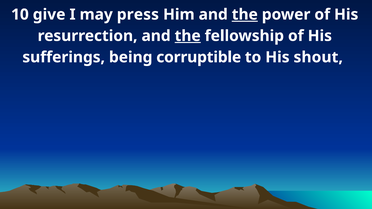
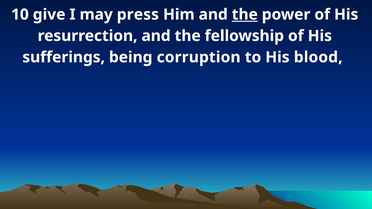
the underline: present -> none (188, 36)
corruptible: corruptible -> corruption (199, 57)
shout: shout -> blood (318, 57)
